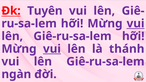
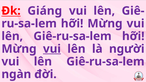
Tuyên: Tuyên -> Giáng (45, 11)
vui underline: present -> none (136, 24)
thánh: thánh -> người (127, 49)
